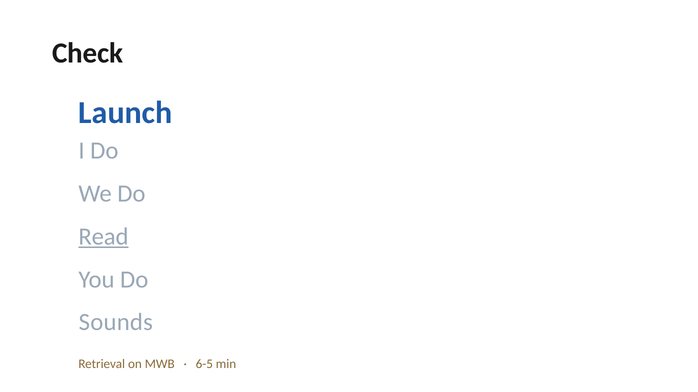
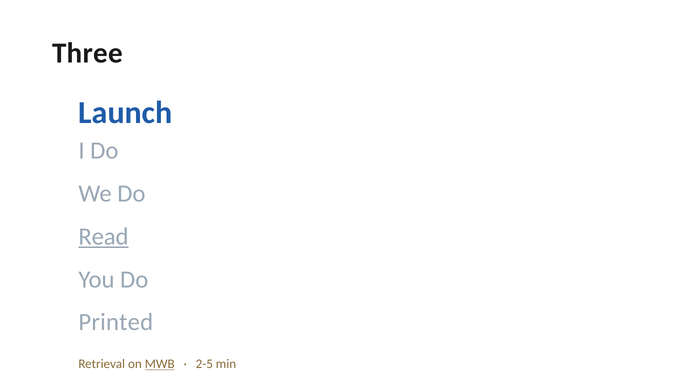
Check: Check -> Three (87, 53)
Sounds: Sounds -> Printed (116, 323)
MWB underline: none -> present (160, 365)
6-5: 6-5 -> 2-5 (204, 365)
